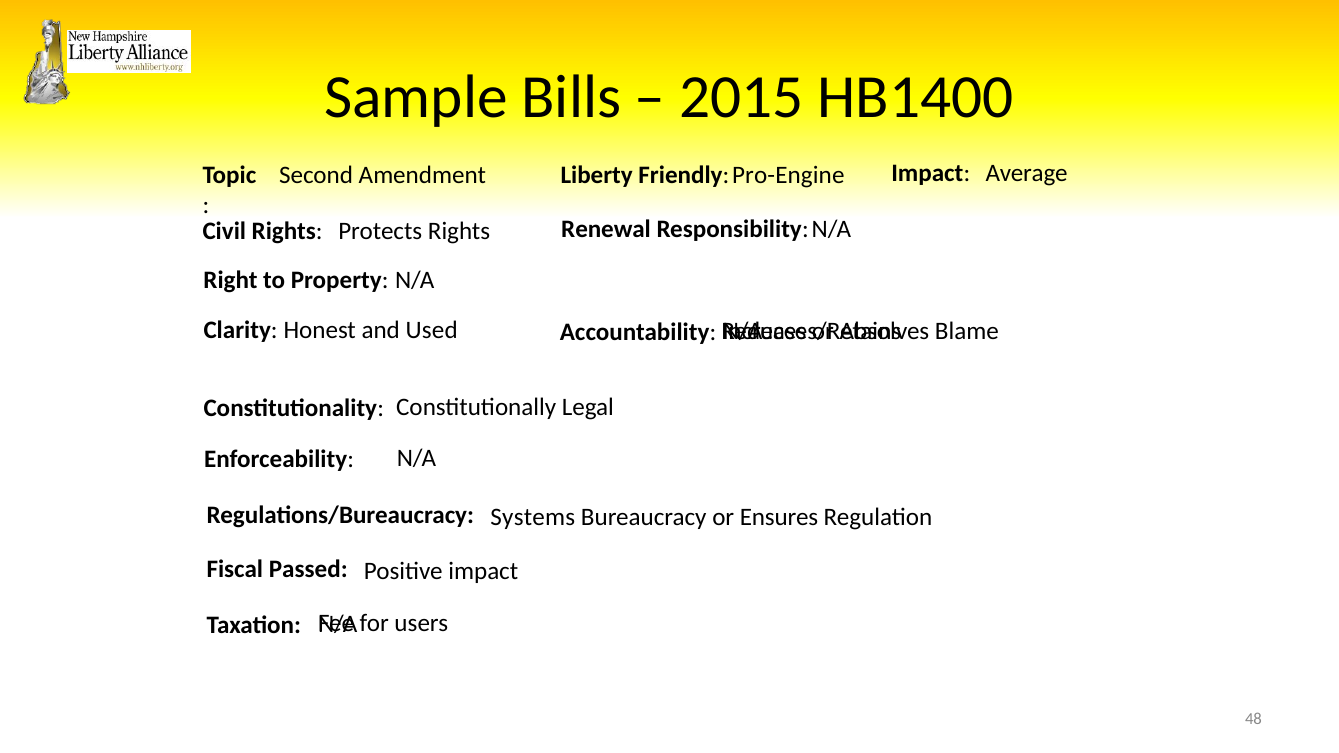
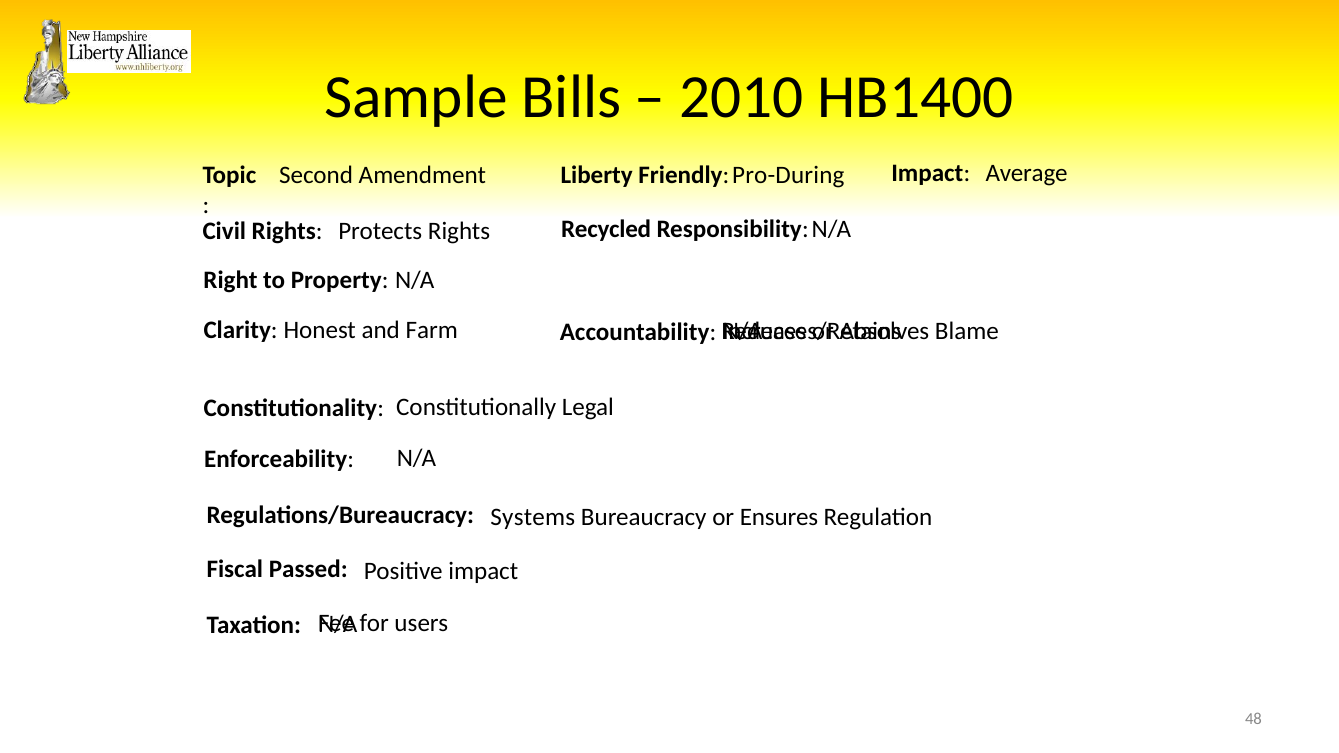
2015: 2015 -> 2010 (741, 97)
Pro-Engine: Pro-Engine -> Pro-During (788, 175)
Renewal: Renewal -> Recycled (606, 229)
Used: Used -> Farm (432, 330)
